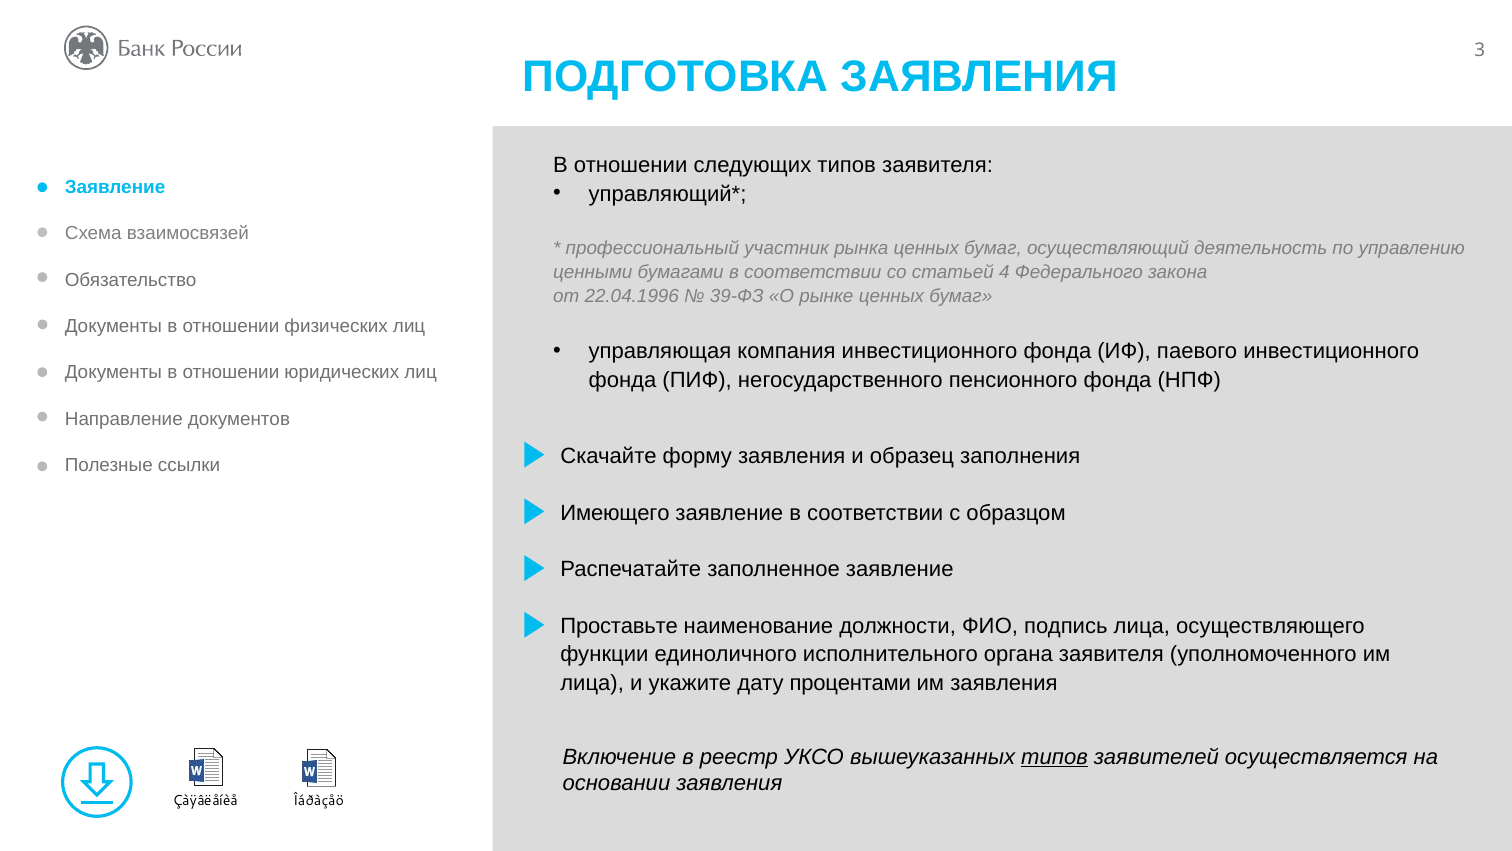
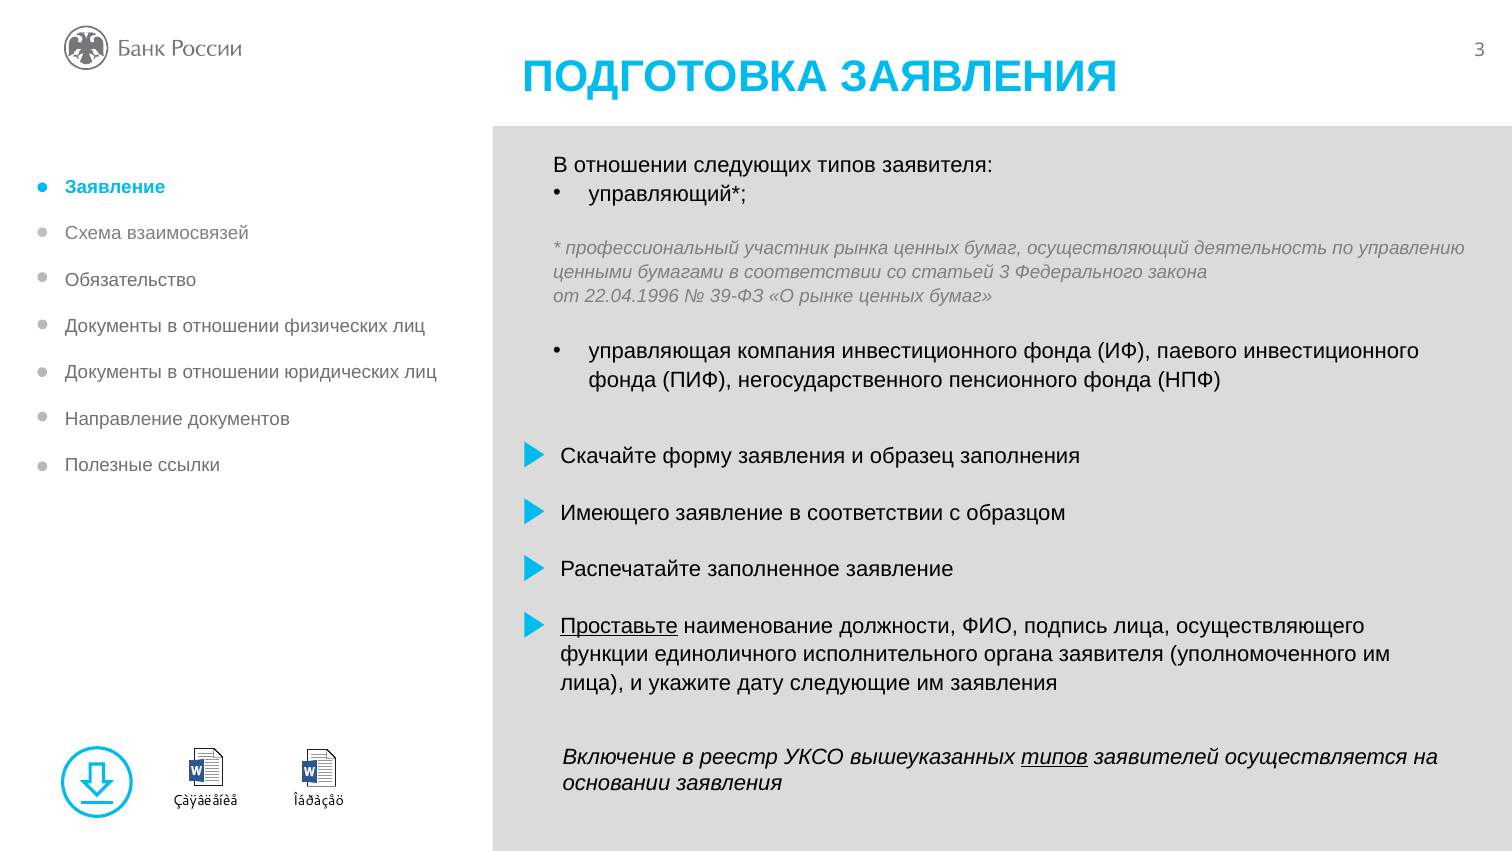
статьей 4: 4 -> 3 (1004, 272)
Проставьте underline: none -> present (619, 626)
процентами: процентами -> следующие (850, 682)
